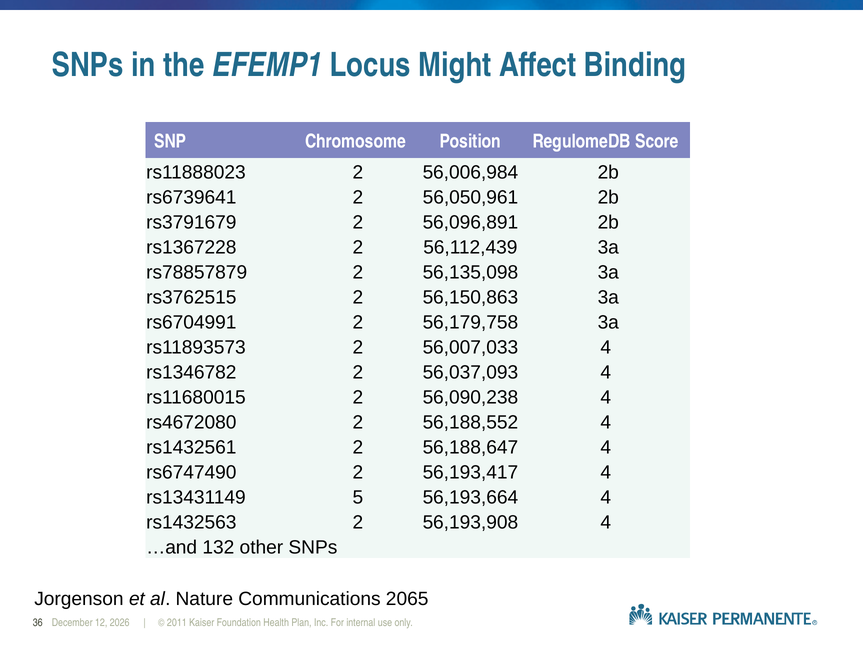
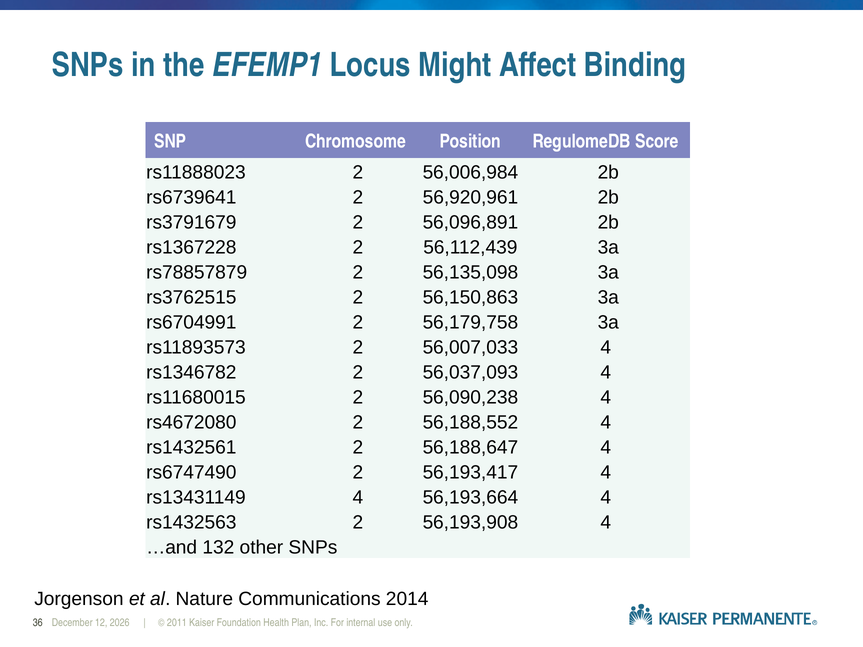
56,050,961: 56,050,961 -> 56,920,961 (470, 198)
rs13431149 5: 5 -> 4 (358, 498)
2065: 2065 -> 2014 (407, 599)
